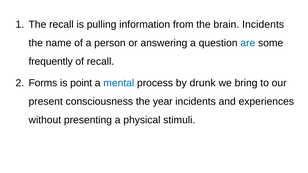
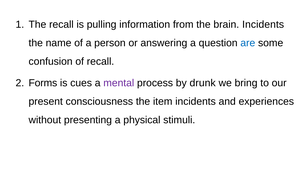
frequently: frequently -> confusion (51, 62)
point: point -> cues (81, 83)
mental colour: blue -> purple (119, 83)
year: year -> item (163, 102)
